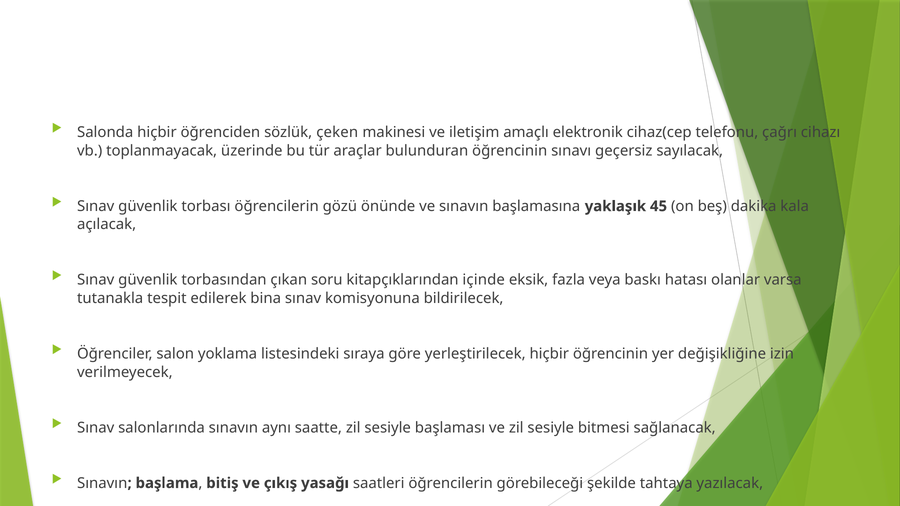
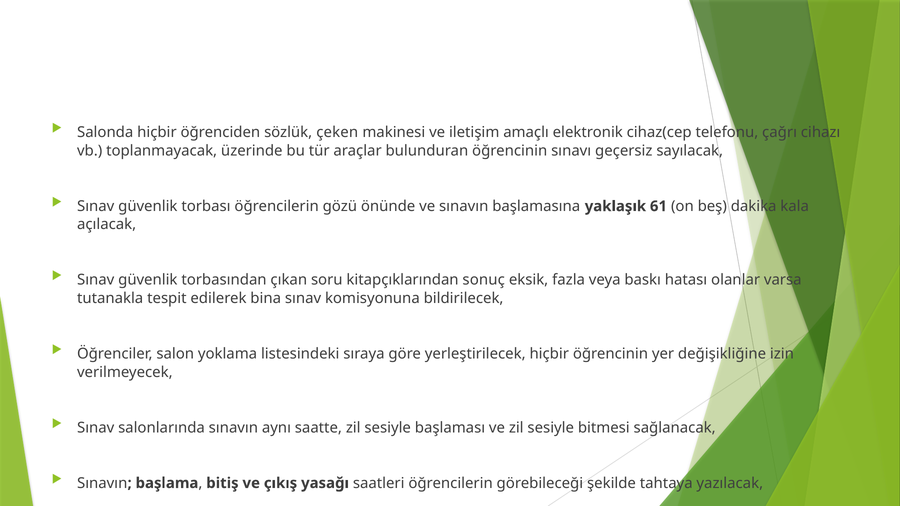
45: 45 -> 61 (659, 206)
içinde: içinde -> sonuç (484, 280)
